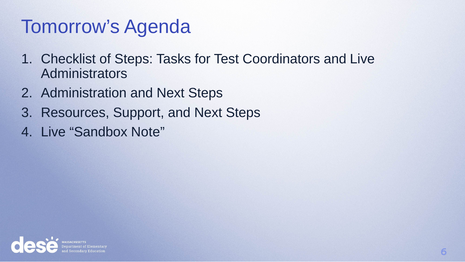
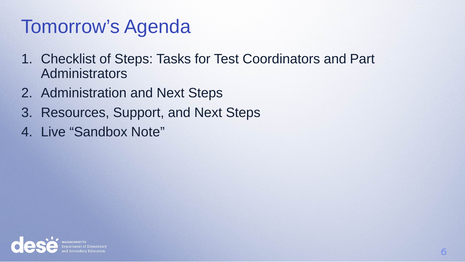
and Live: Live -> Part (362, 59)
